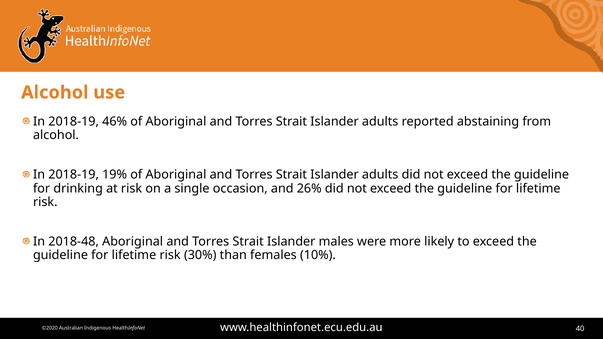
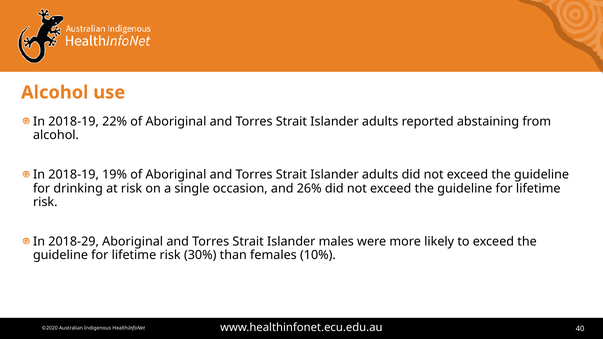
46%: 46% -> 22% (115, 122)
2018-48: 2018-48 -> 2018-29 (74, 242)
